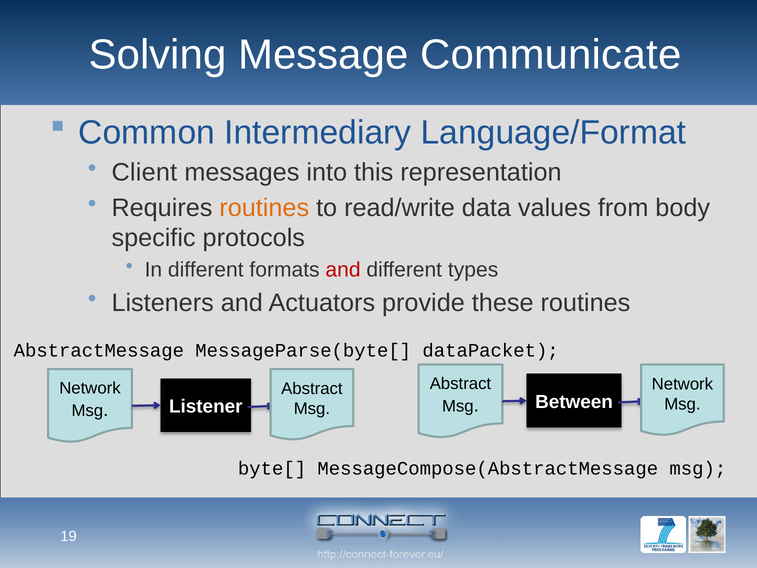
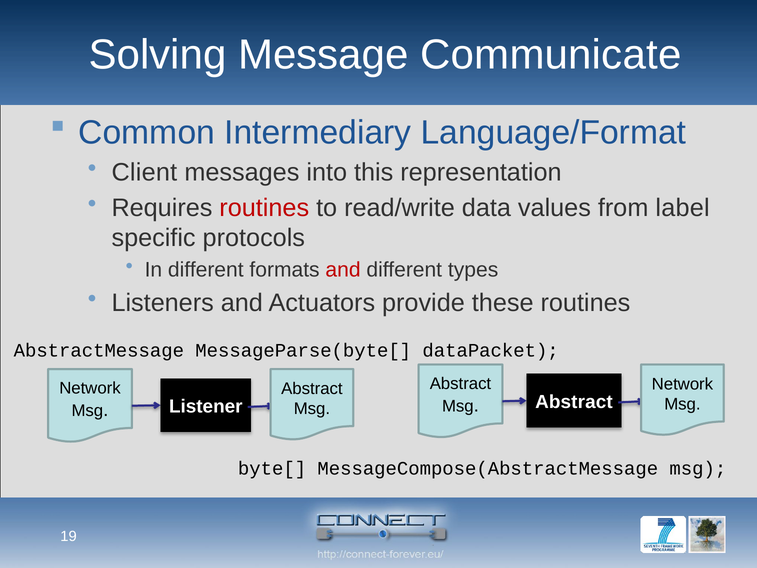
routines colour: orange -> red (264, 208)
body: body -> label (683, 208)
Between: Between -> Abstract (574, 402)
